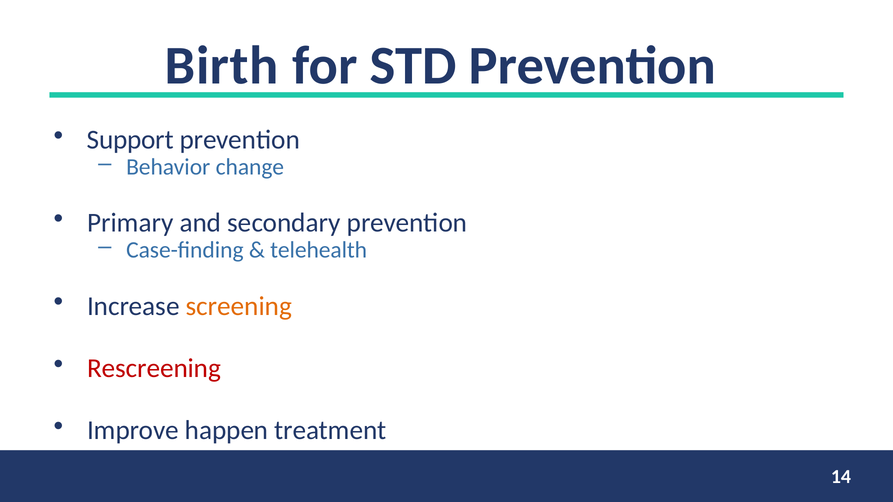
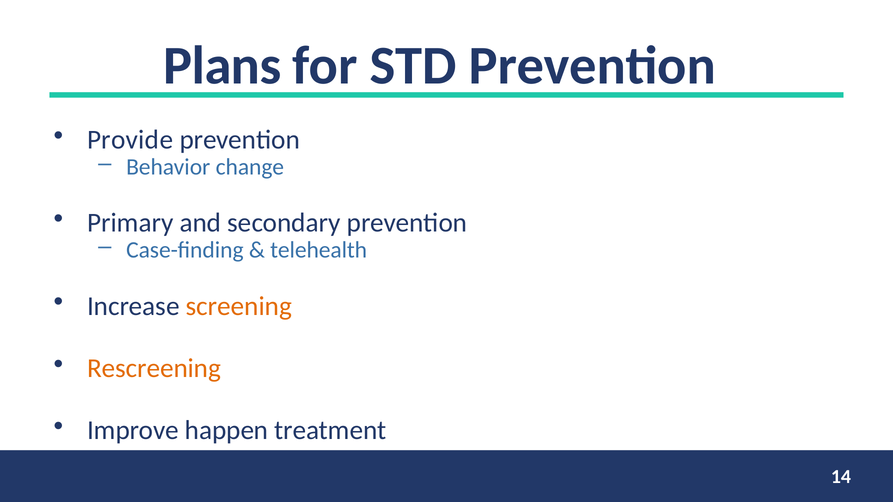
Birth: Birth -> Plans (222, 66)
Support: Support -> Provide (130, 140)
Rescreening colour: red -> orange (154, 369)
